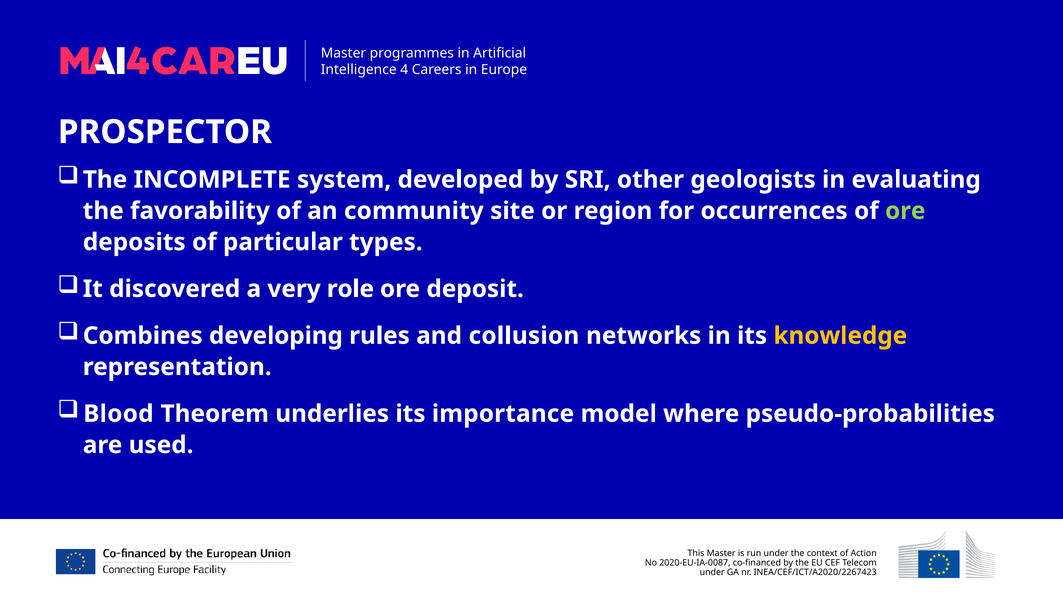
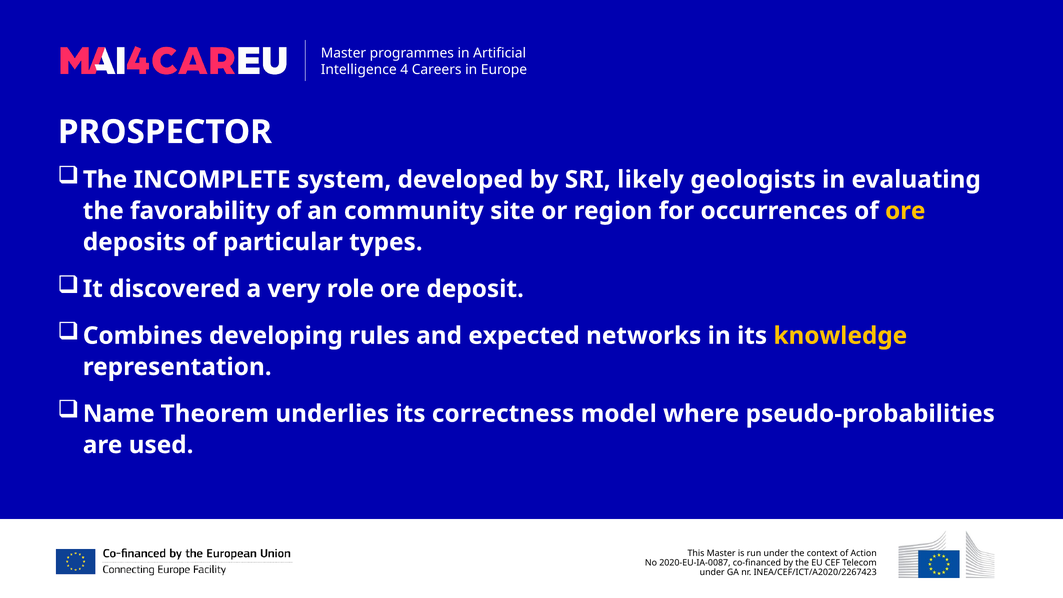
other: other -> likely (650, 180)
ore colour: light green -> yellow (905, 211)
collusion: collusion -> expected (524, 336)
Blood: Blood -> Name (119, 414)
importance: importance -> correctness (503, 414)
